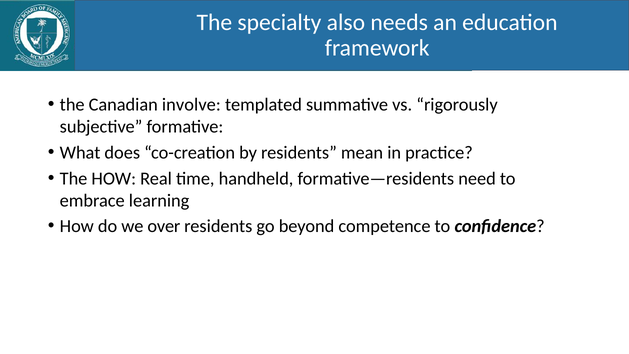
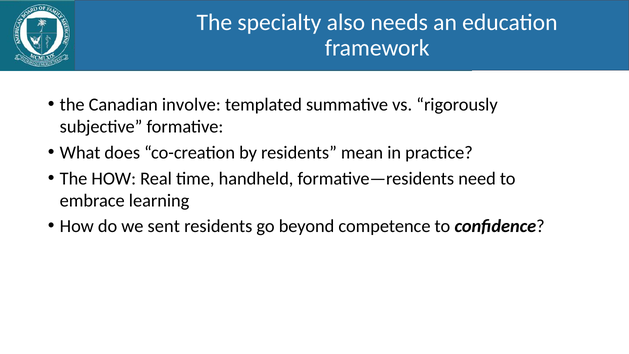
over: over -> sent (164, 226)
